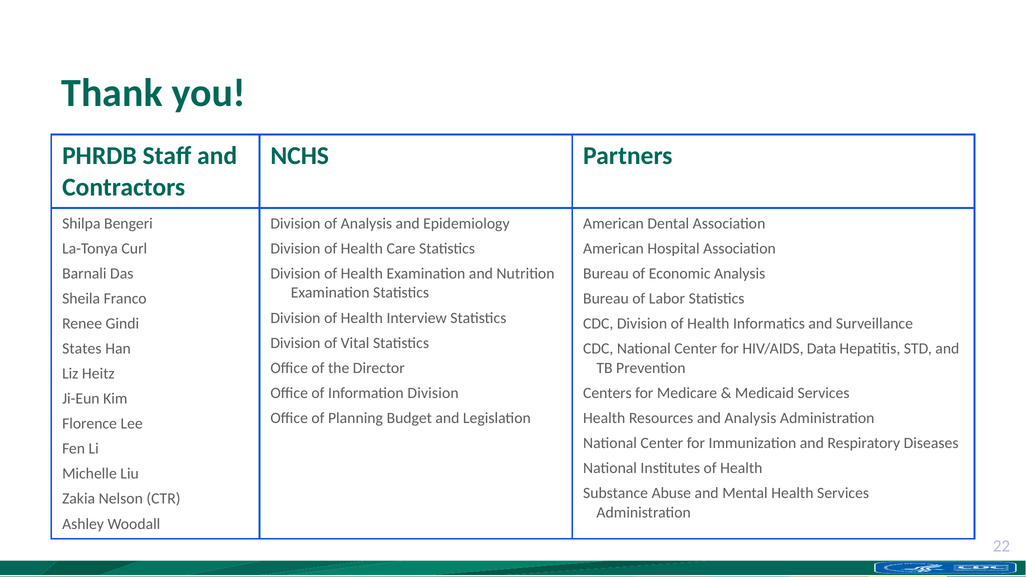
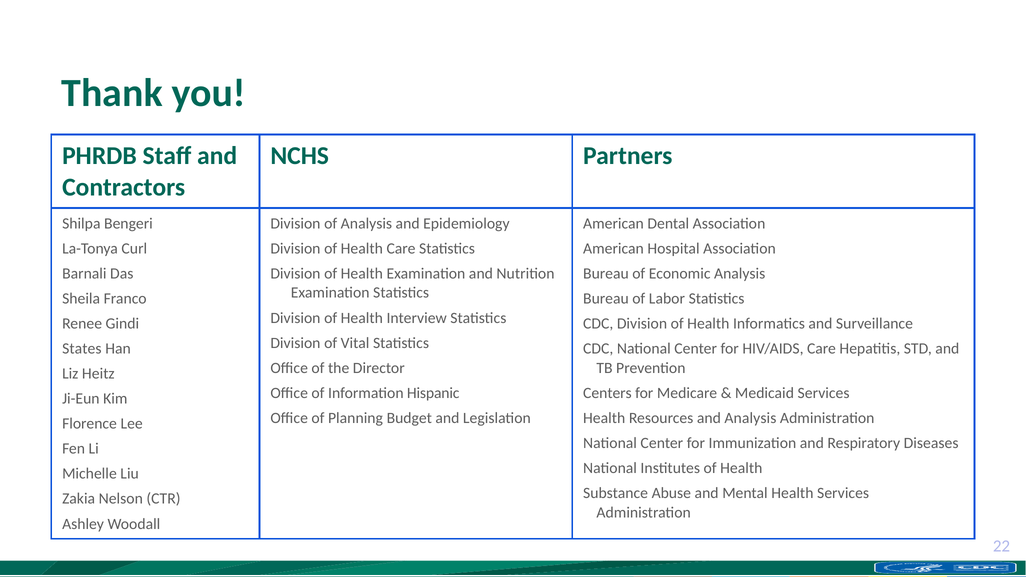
HIV/AIDS Data: Data -> Care (822, 349)
Information Division: Division -> Hispanic (433, 393)
